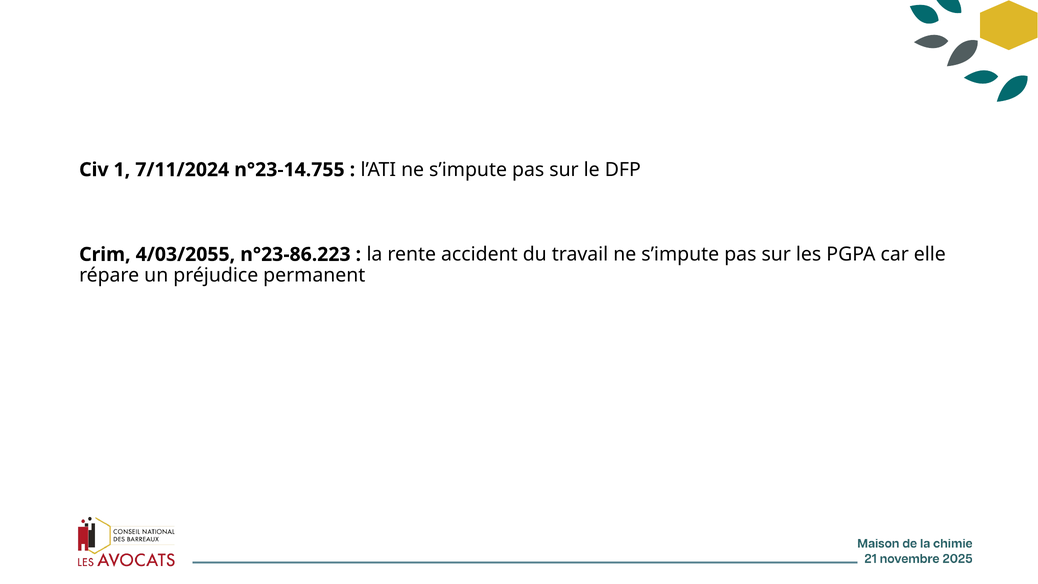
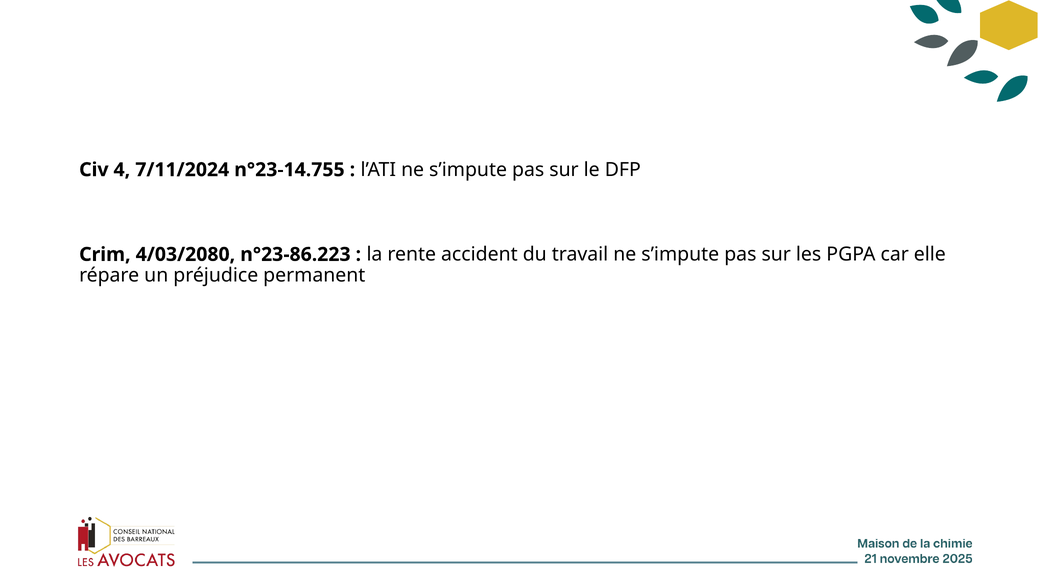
1: 1 -> 4 (122, 170)
4/03/2055: 4/03/2055 -> 4/03/2080 (185, 254)
